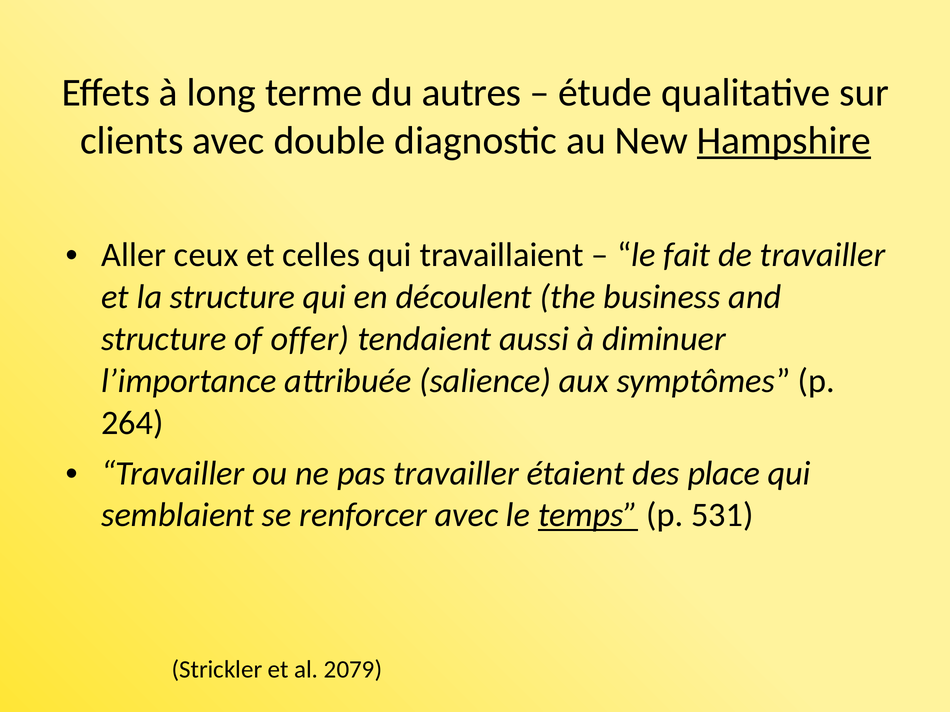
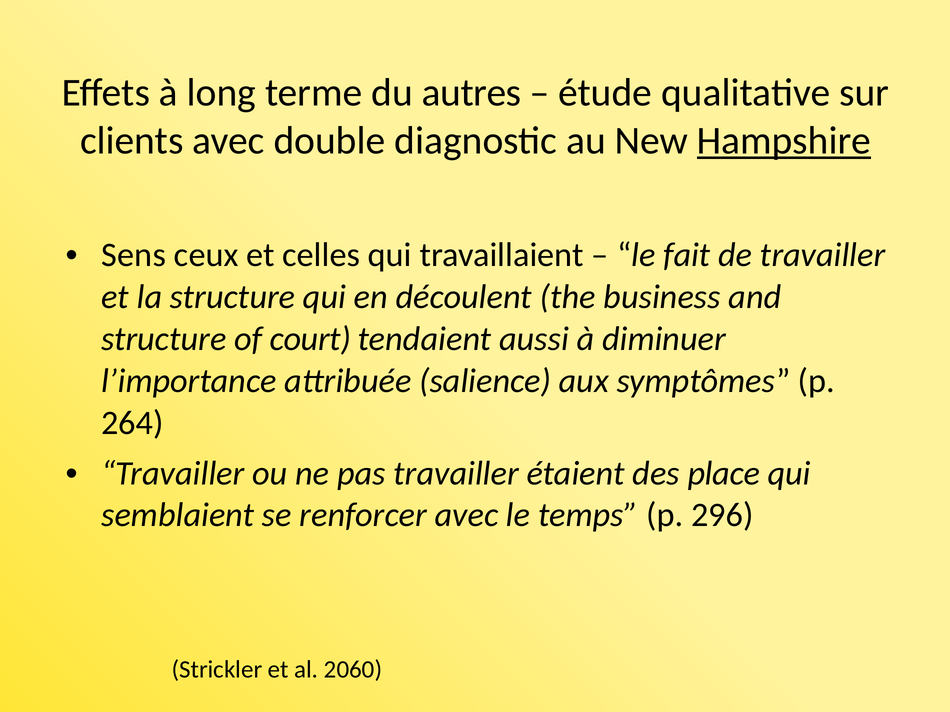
Aller: Aller -> Sens (134, 255)
offer: offer -> court (310, 339)
temps underline: present -> none (588, 516)
531: 531 -> 296 (722, 516)
2079: 2079 -> 2060 (353, 670)
